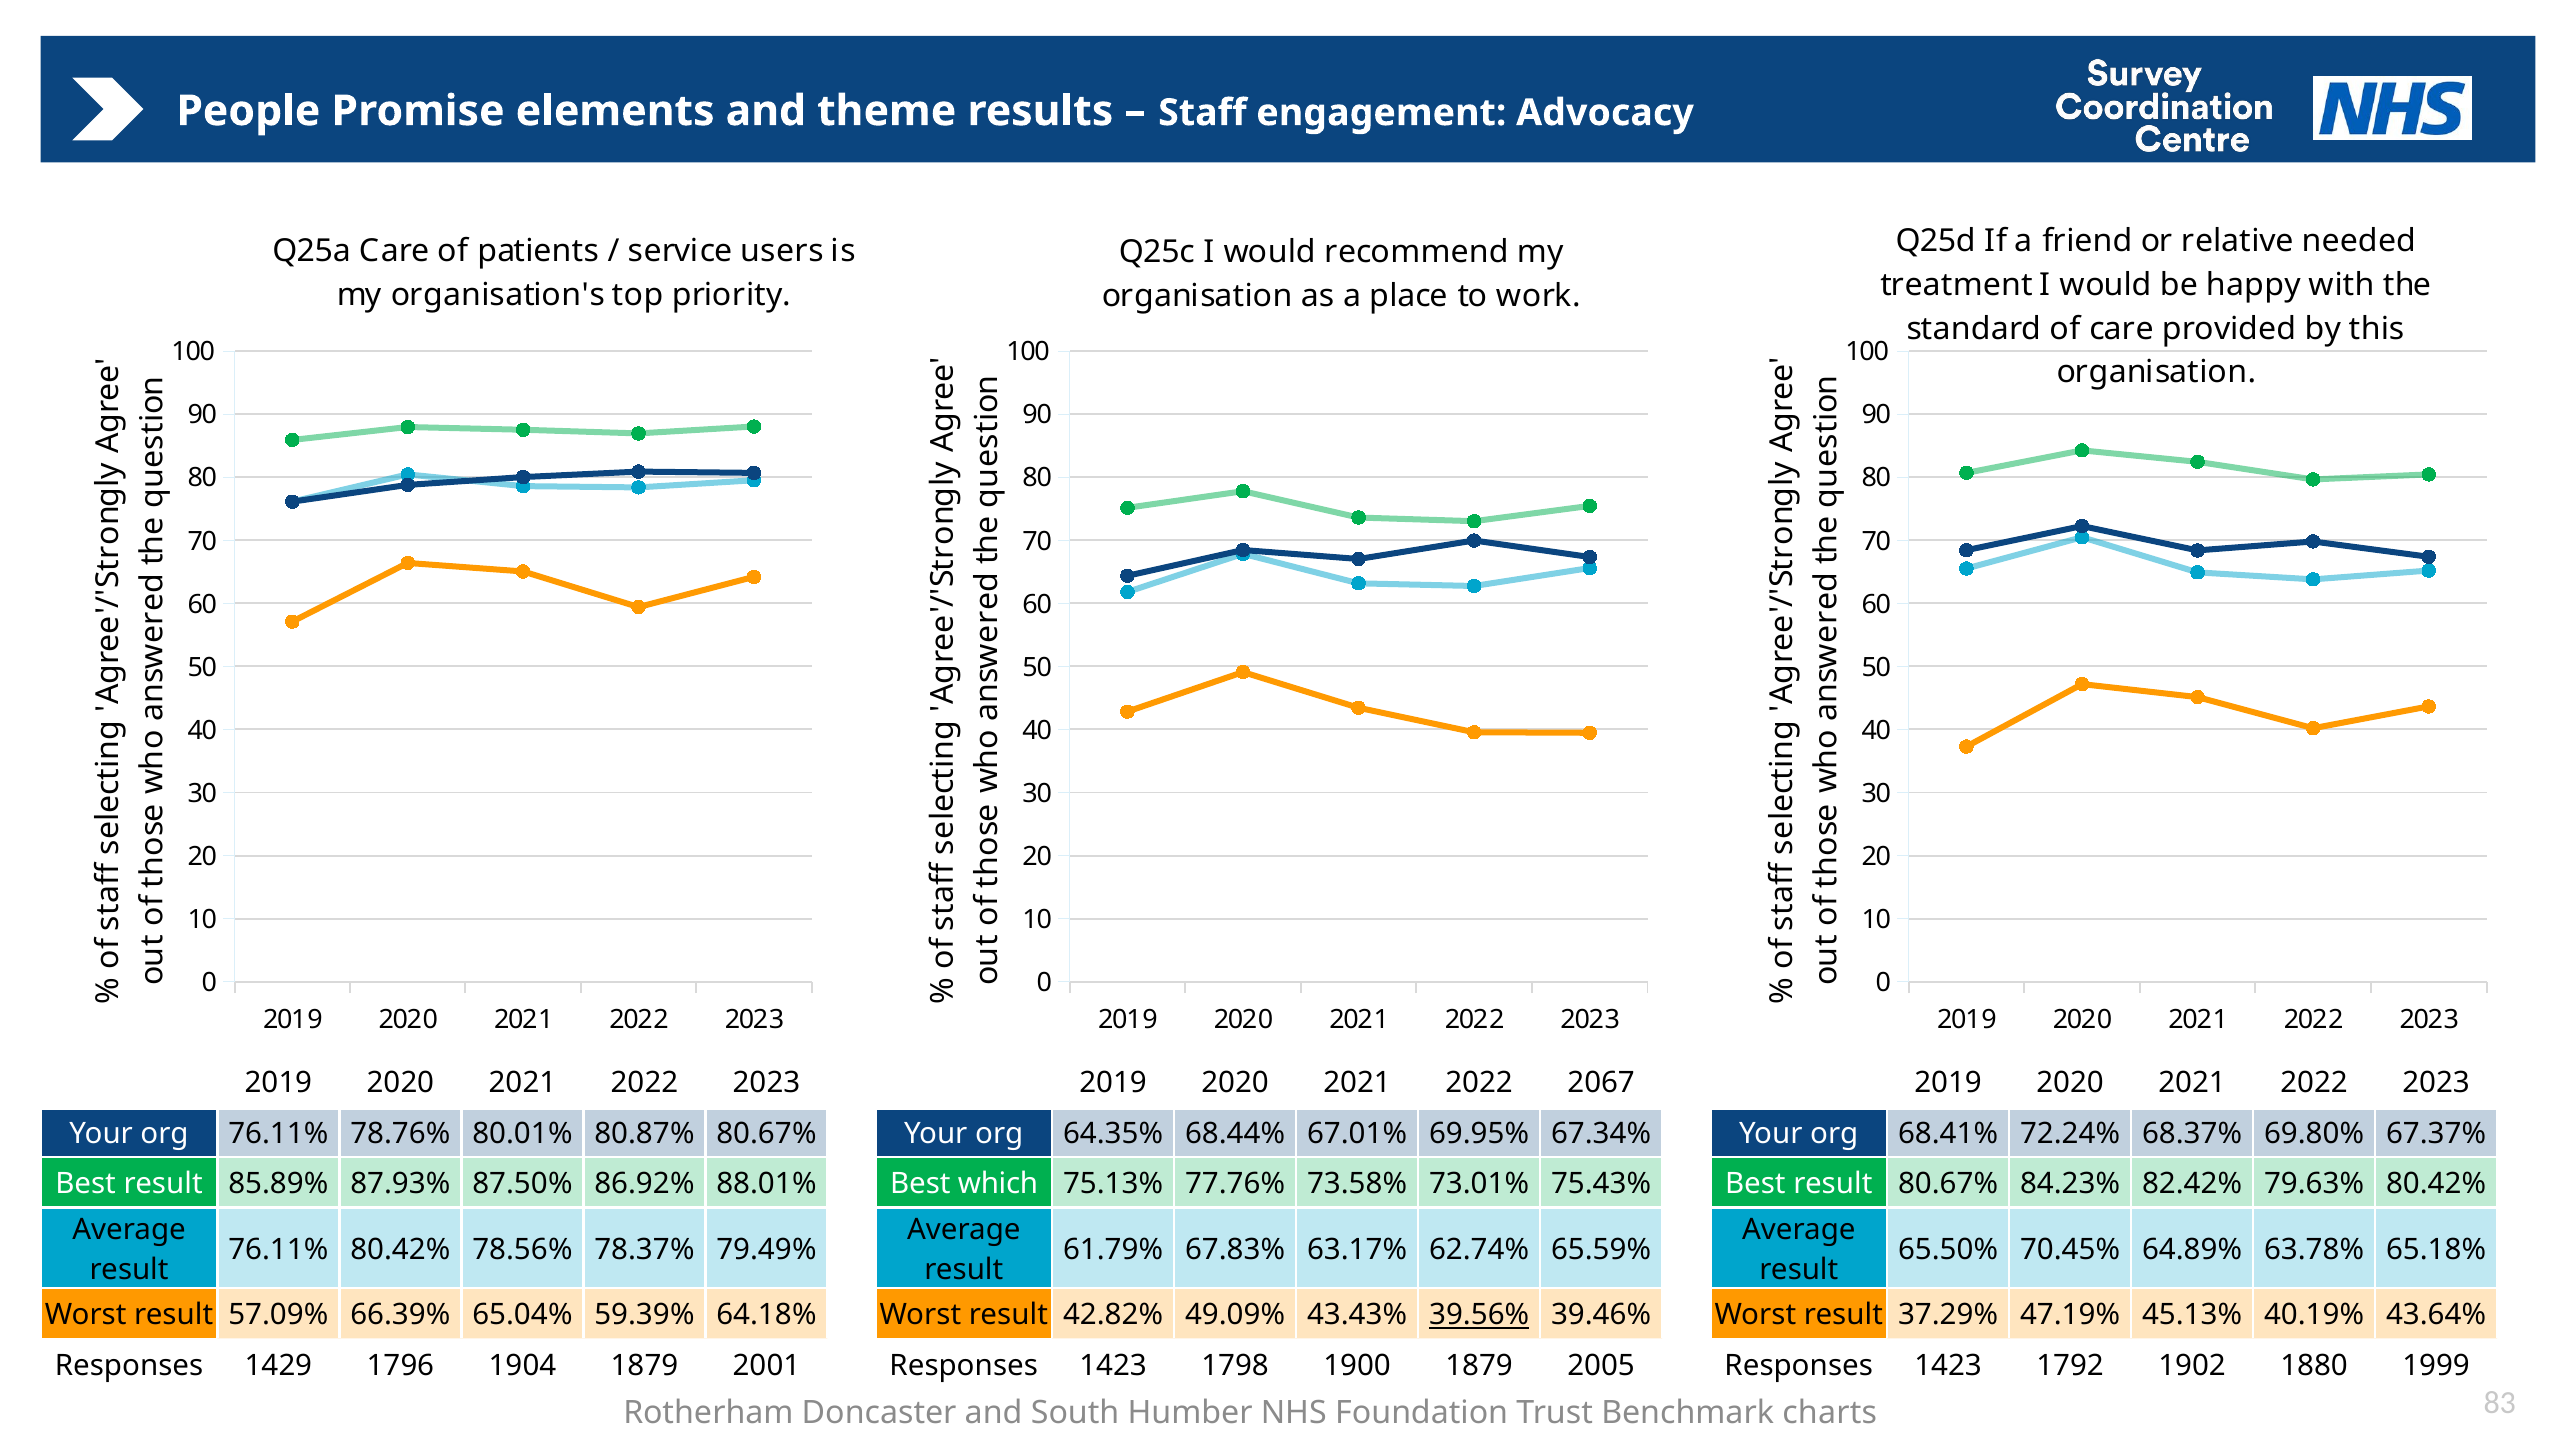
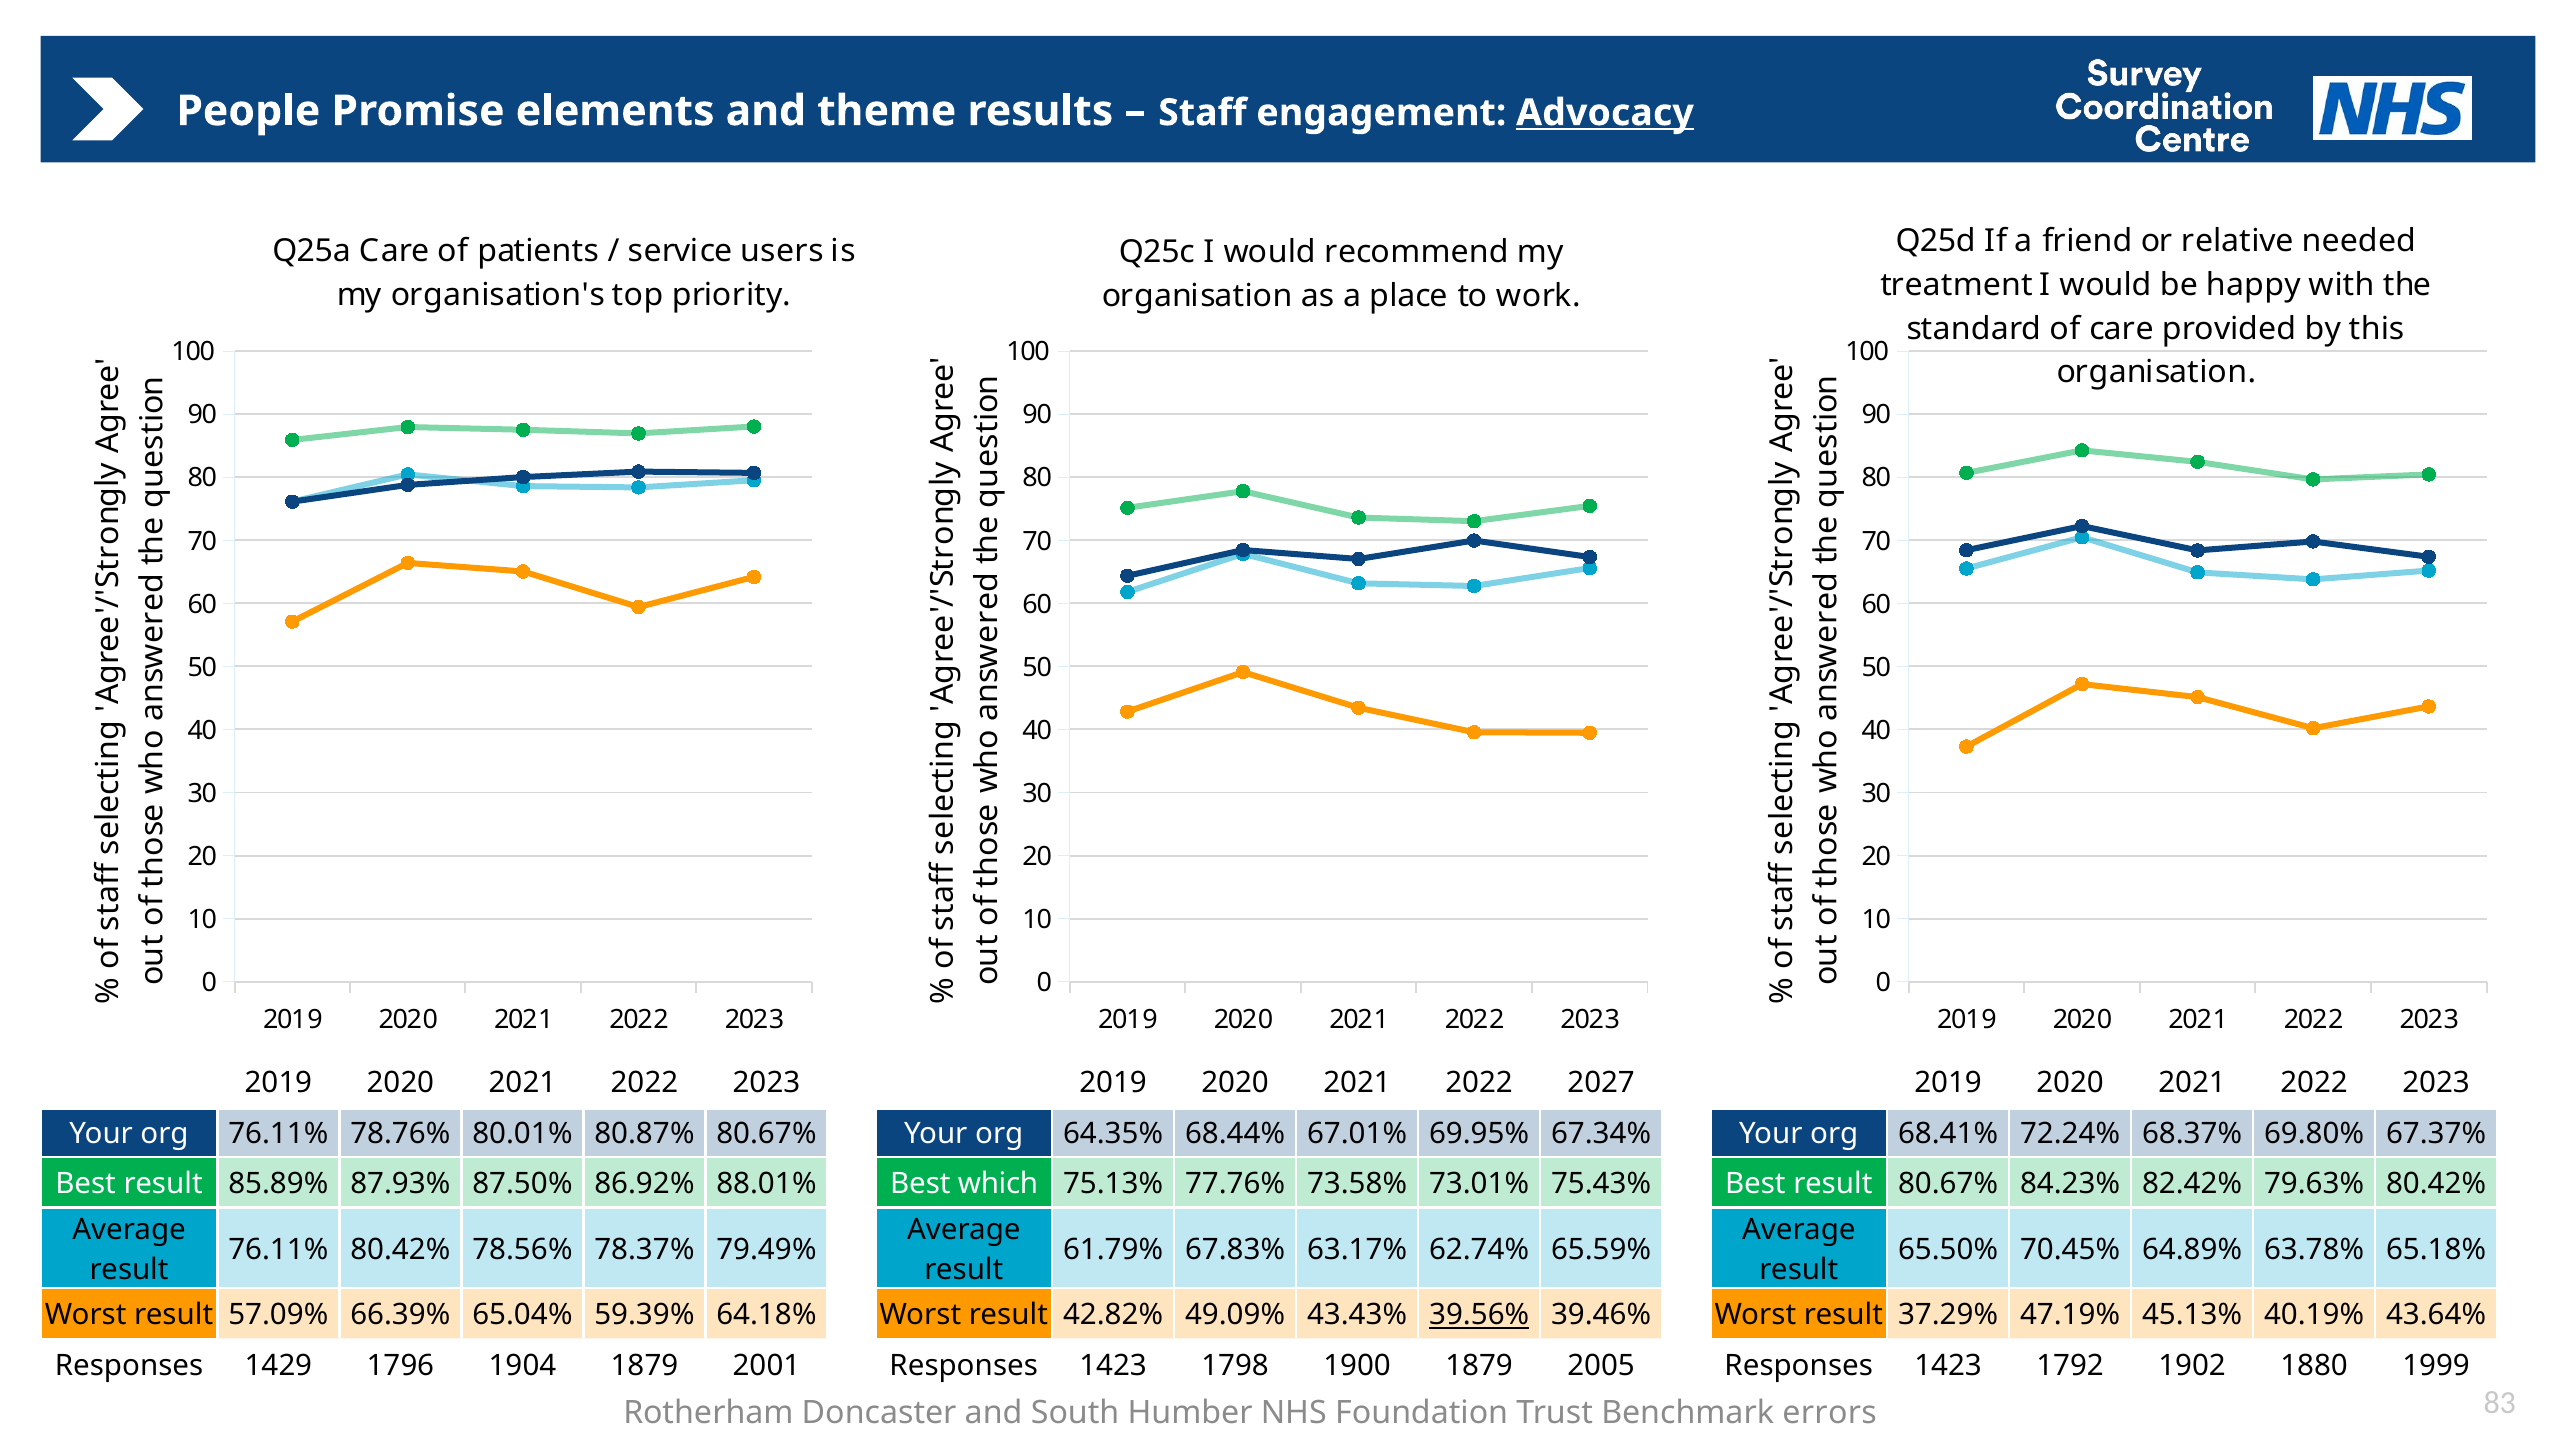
Advocacy underline: none -> present (1605, 113)
2067: 2067 -> 2027 (1601, 1083)
charts: charts -> errors (1830, 1413)
